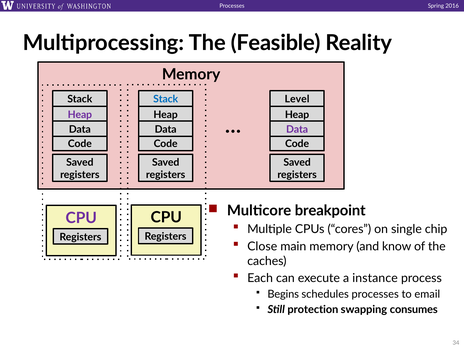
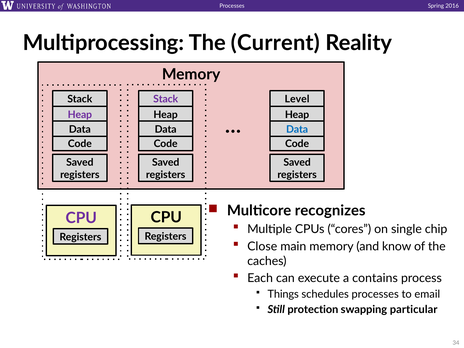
Feasible: Feasible -> Current (275, 43)
Stack colour: blue -> purple (166, 99)
Data colour: purple -> blue (297, 129)
breakpoint: breakpoint -> recognizes (330, 211)
instance: instance -> contains (375, 278)
Begins: Begins -> Things (283, 294)
consumes: consumes -> particular (414, 310)
